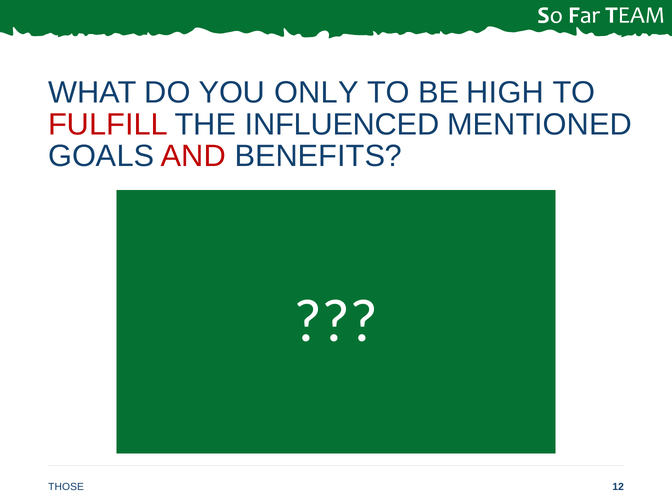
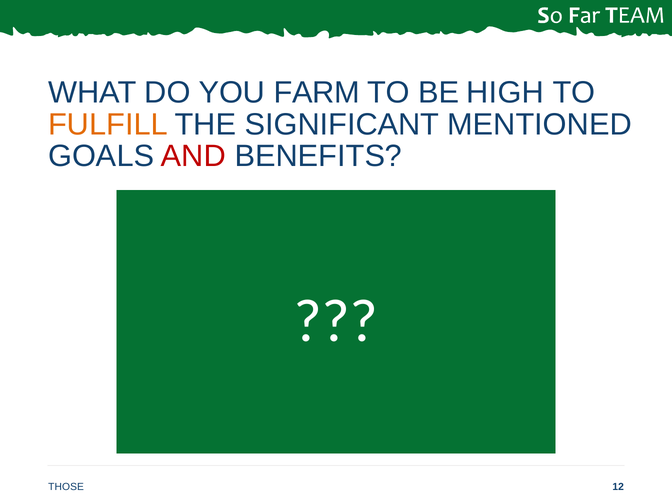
ONLY: ONLY -> FARM (317, 93)
FULFILL colour: red -> orange (108, 124)
INFLUENCED: INFLUENCED -> SIGNIFICANT (342, 124)
